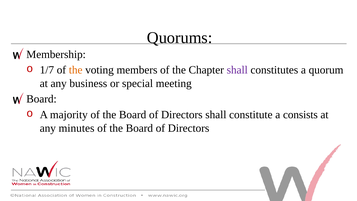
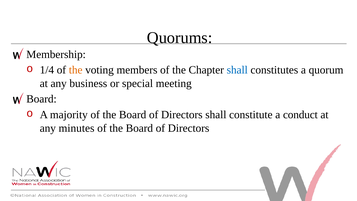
1/7: 1/7 -> 1/4 (47, 70)
shall colour: purple -> blue (237, 70)
consists: consists -> conduct (300, 115)
